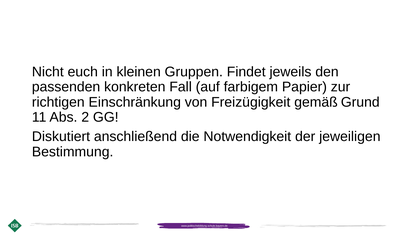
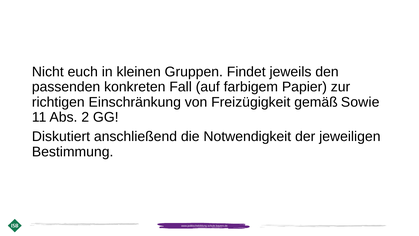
Grund: Grund -> Sowie (360, 102)
